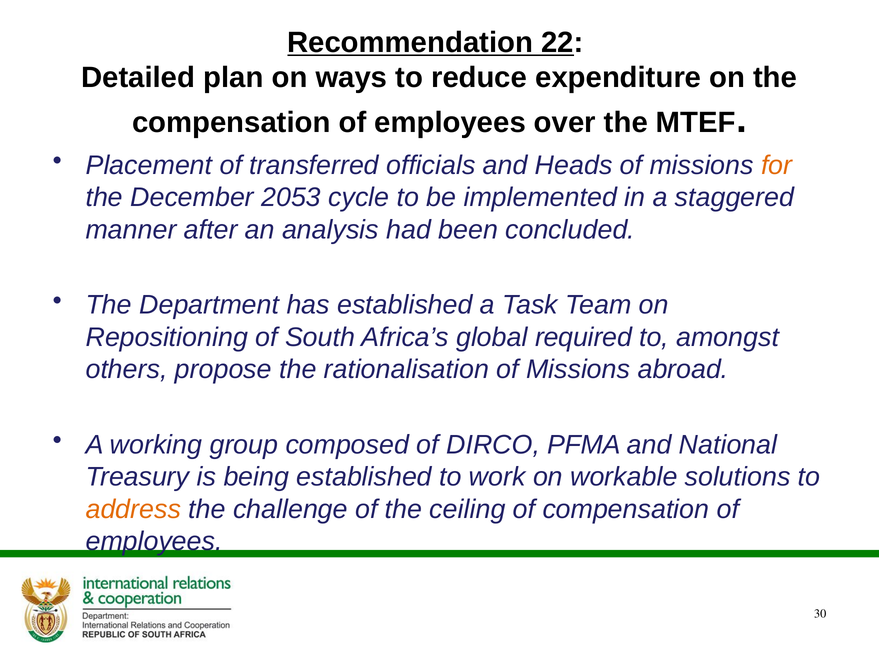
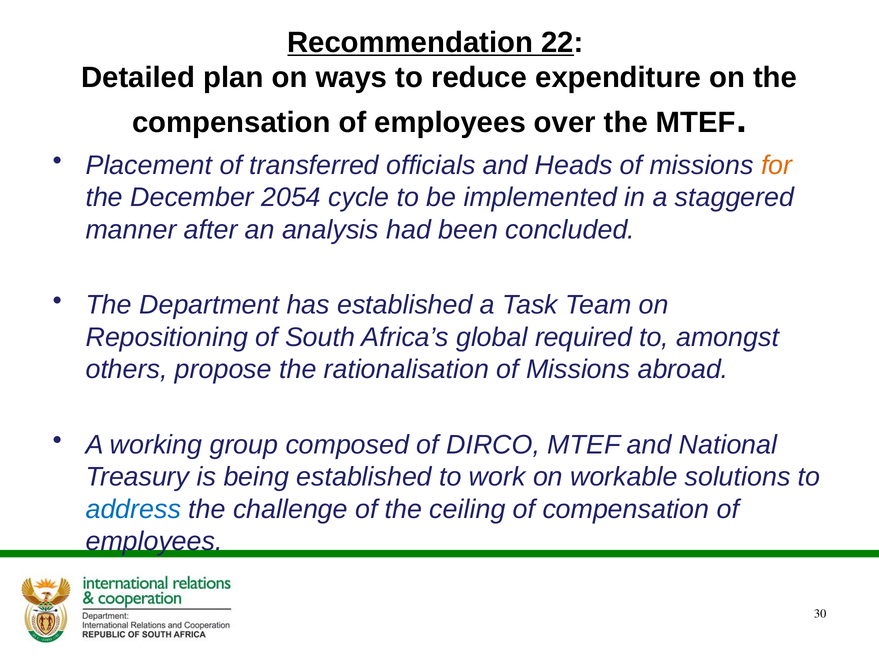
2053: 2053 -> 2054 (291, 197)
DIRCO PFMA: PFMA -> MTEF (584, 444)
address colour: orange -> blue (133, 509)
